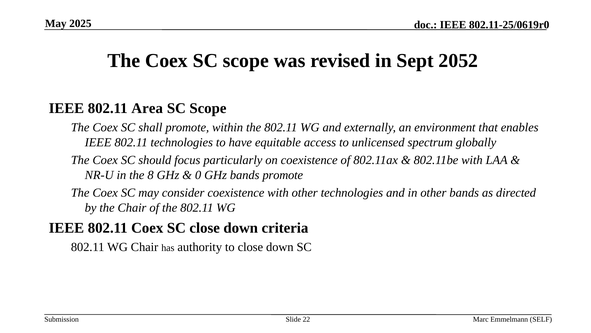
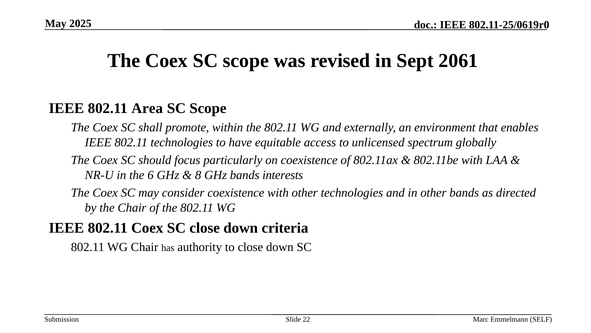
2052: 2052 -> 2061 (458, 60)
8: 8 -> 6 (151, 175)
0: 0 -> 8 (198, 175)
bands promote: promote -> interests (283, 175)
